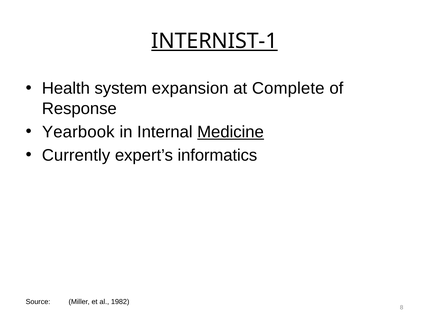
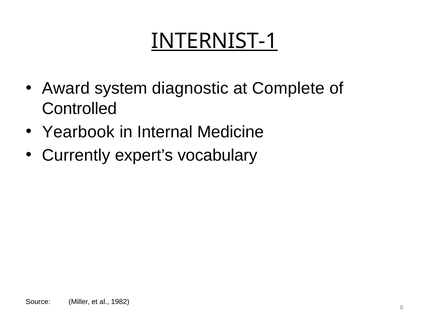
Health: Health -> Award (66, 88)
expansion: expansion -> diagnostic (190, 88)
Response: Response -> Controlled (79, 108)
Medicine underline: present -> none (231, 132)
informatics: informatics -> vocabulary (217, 155)
